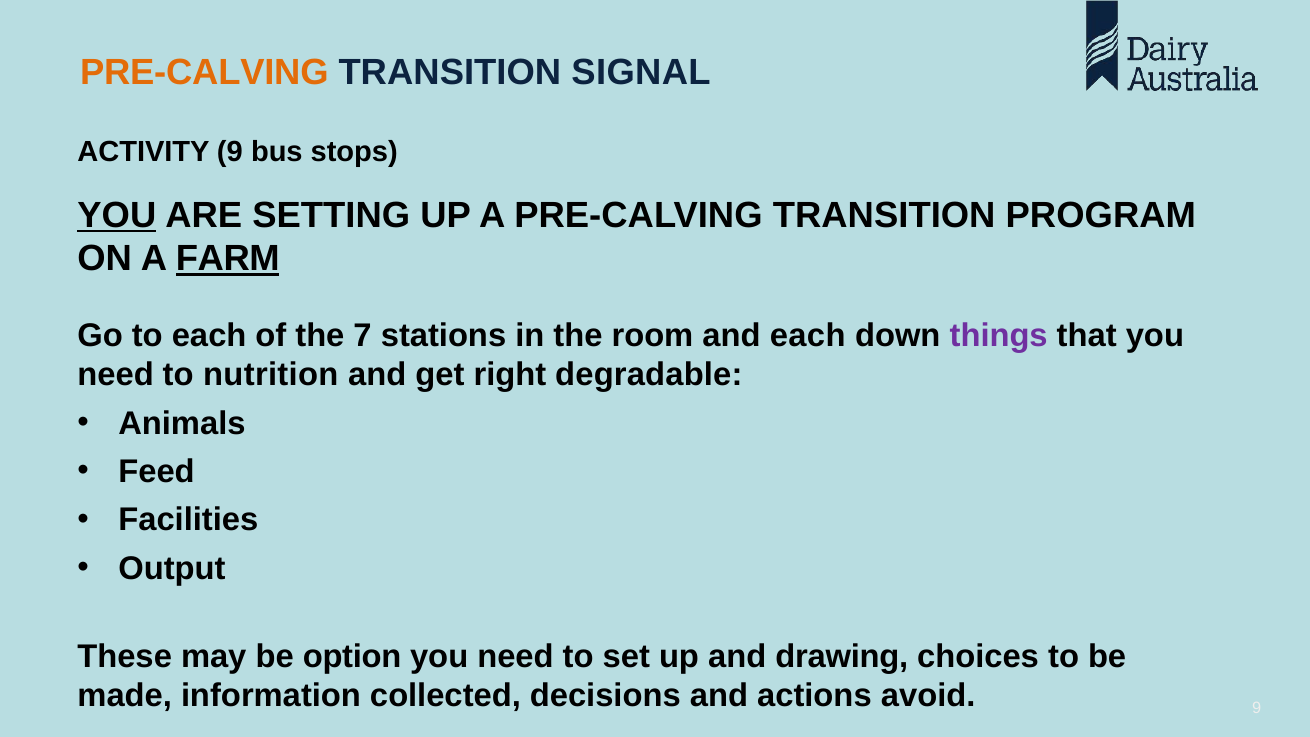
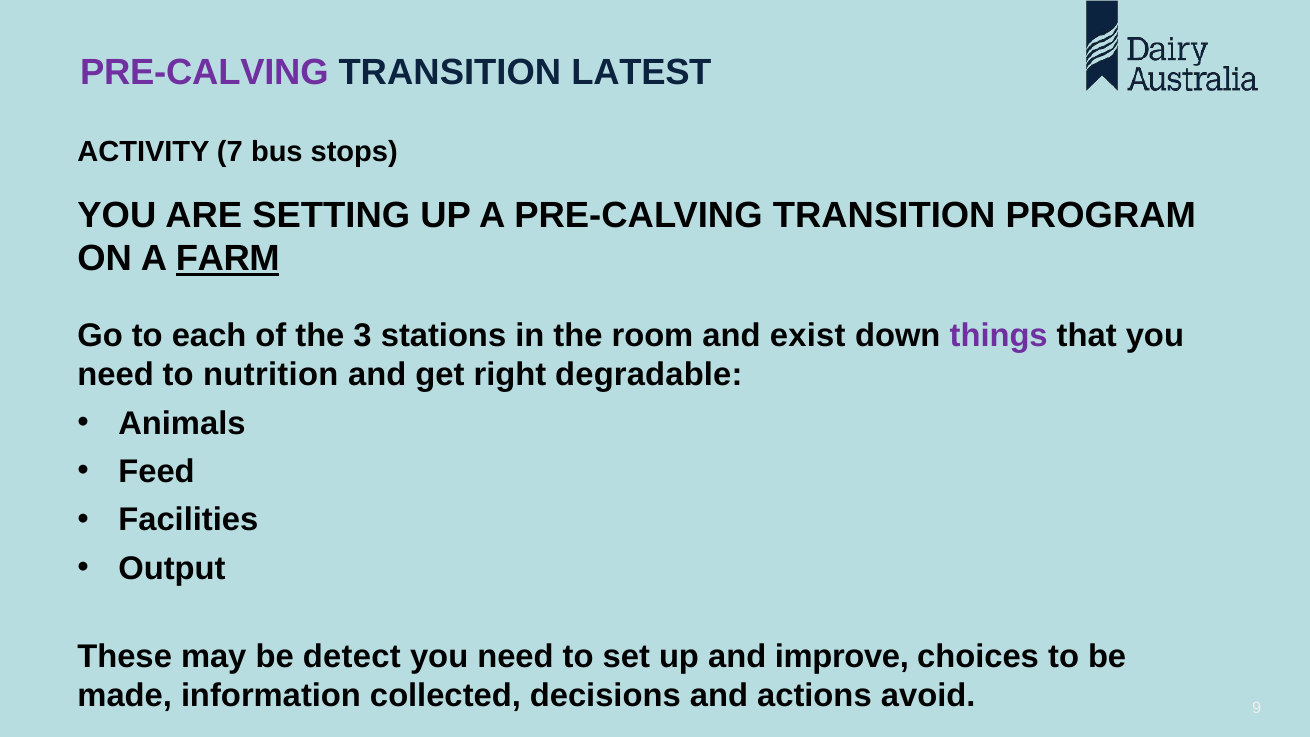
PRE-CALVING colour: orange -> purple (204, 73)
SIGNAL: SIGNAL -> LATEST (641, 73)
ACTIVITY 9: 9 -> 7 (230, 152)
YOU underline: present -> none (117, 215)
7: 7 -> 3 (363, 336)
and each: each -> exist (808, 336)
option: option -> detect (352, 656)
drawing: drawing -> improve (842, 656)
